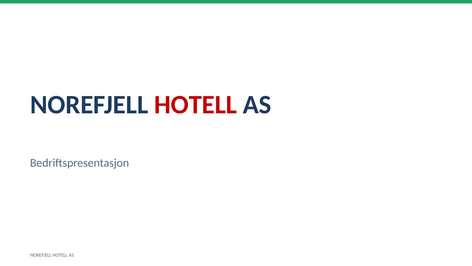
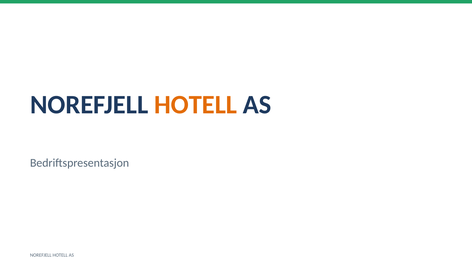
HOTELL colour: red -> orange (196, 105)
